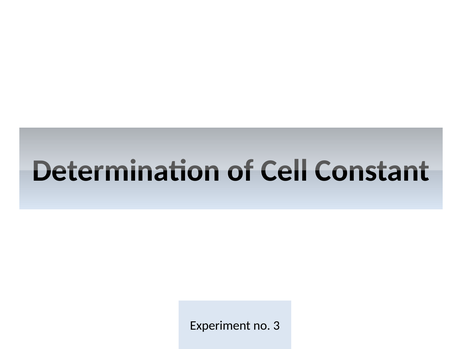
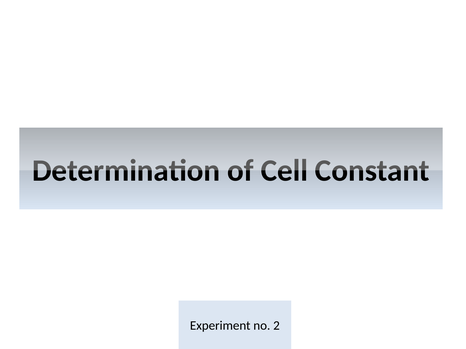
3: 3 -> 2 (277, 326)
